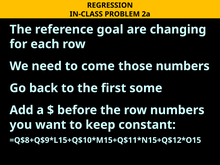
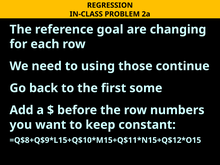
come: come -> using (98, 66)
those numbers: numbers -> continue (183, 66)
